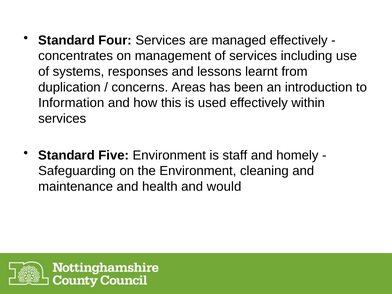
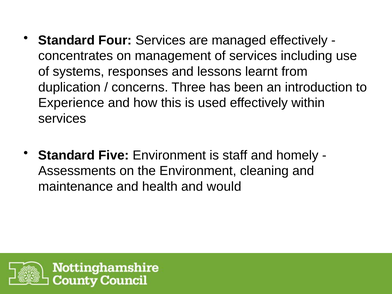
Areas: Areas -> Three (189, 87)
Information: Information -> Experience (71, 103)
Safeguarding: Safeguarding -> Assessments (77, 171)
